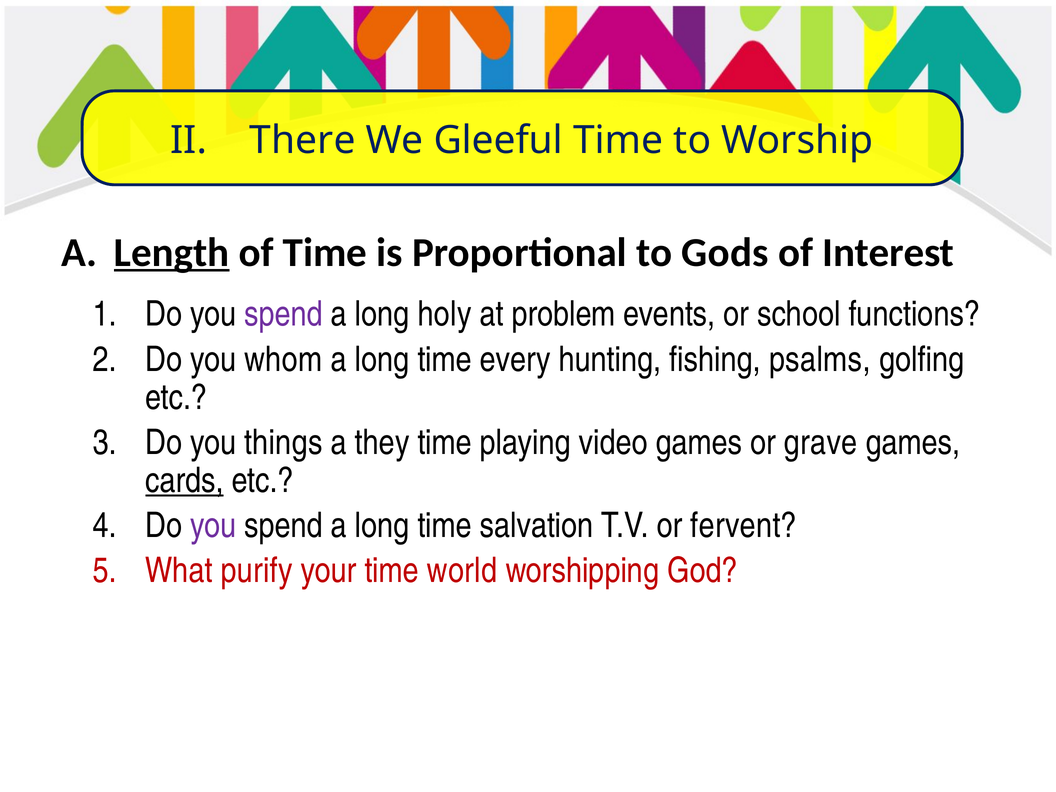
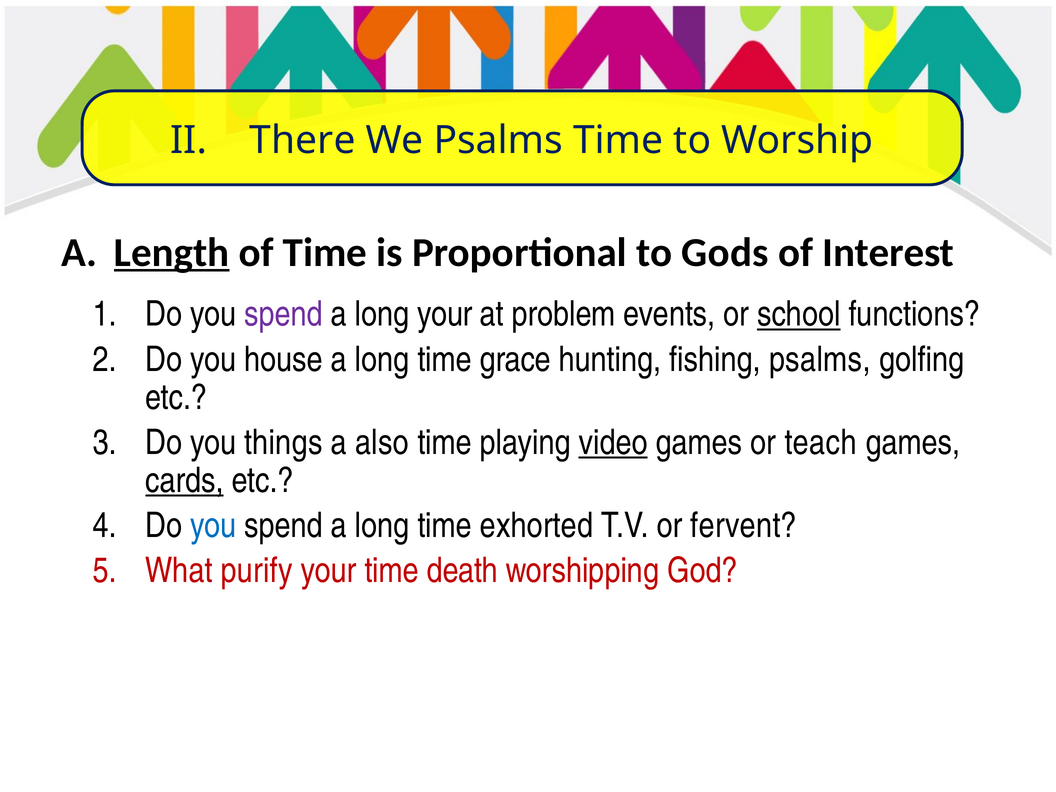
We Gleeful: Gleeful -> Psalms (498, 141)
long holy: holy -> your (445, 314)
school underline: none -> present (799, 314)
whom: whom -> house (283, 359)
every: every -> grace (515, 359)
they: they -> also (382, 442)
video underline: none -> present (613, 442)
grave: grave -> teach (821, 442)
you colour: purple -> blue (213, 525)
salvation: salvation -> exhorted (537, 525)
world: world -> death (462, 570)
